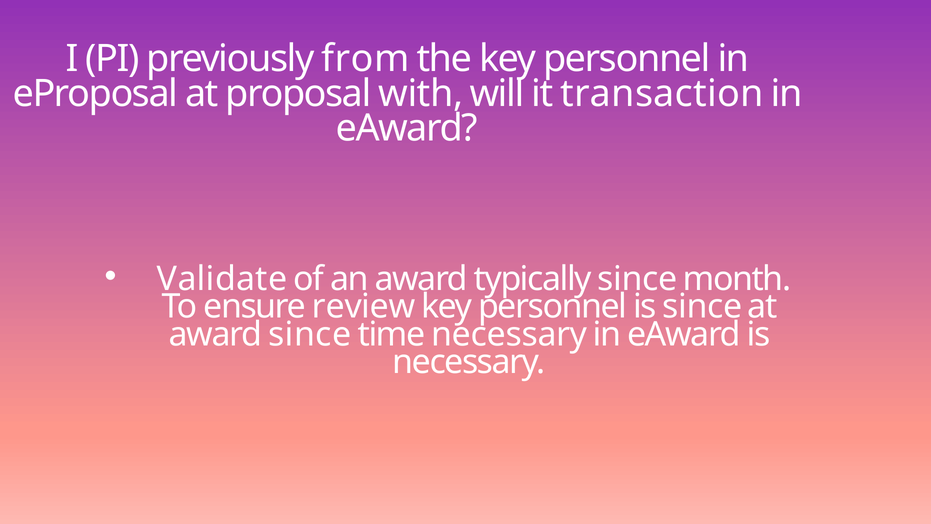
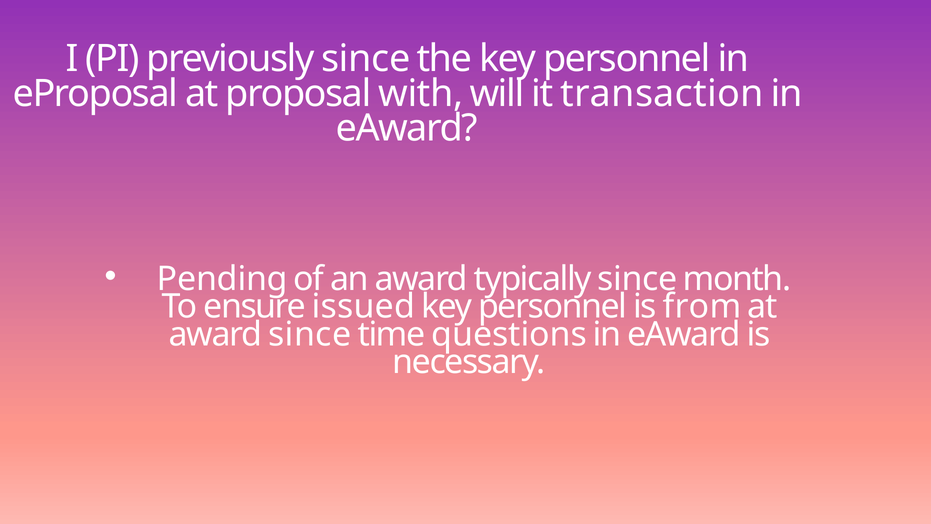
previously from: from -> since (366, 59)
Validate: Validate -> Pending (222, 279)
review: review -> issued (363, 306)
is since: since -> from (702, 306)
time necessary: necessary -> questions (509, 334)
